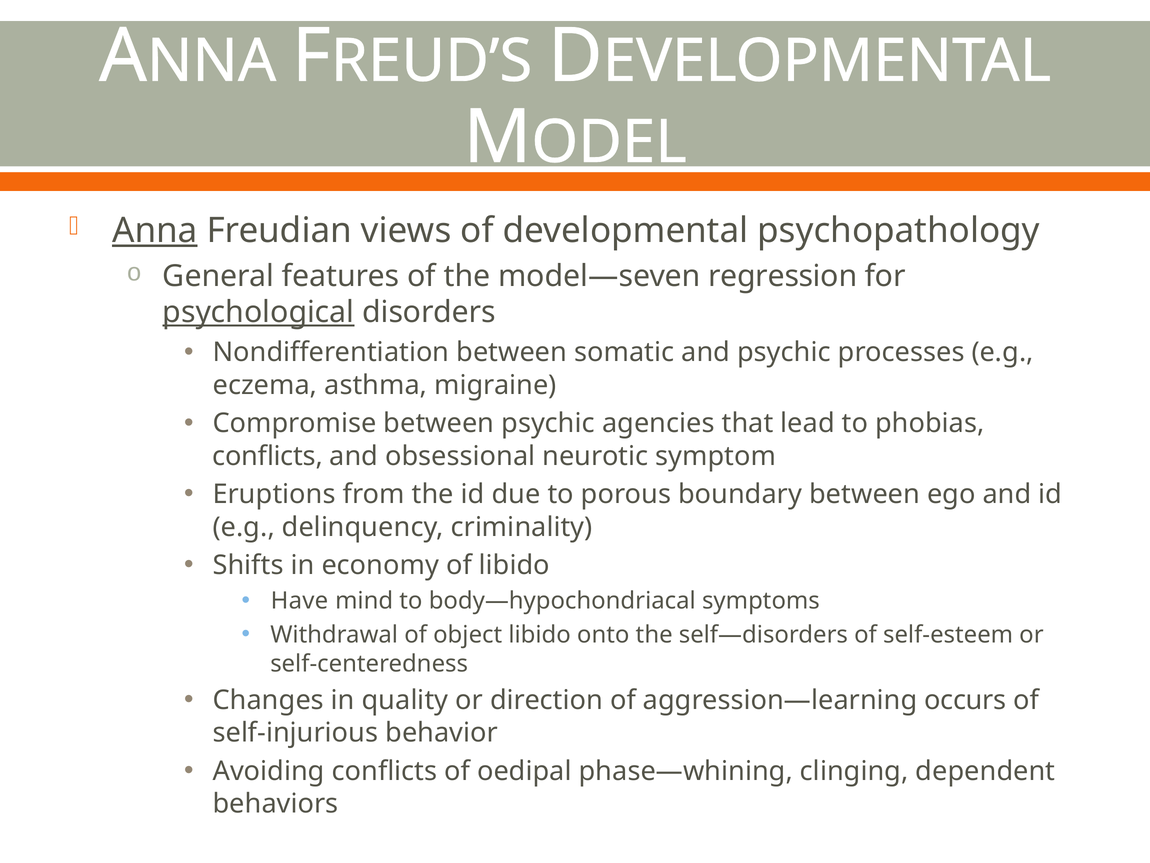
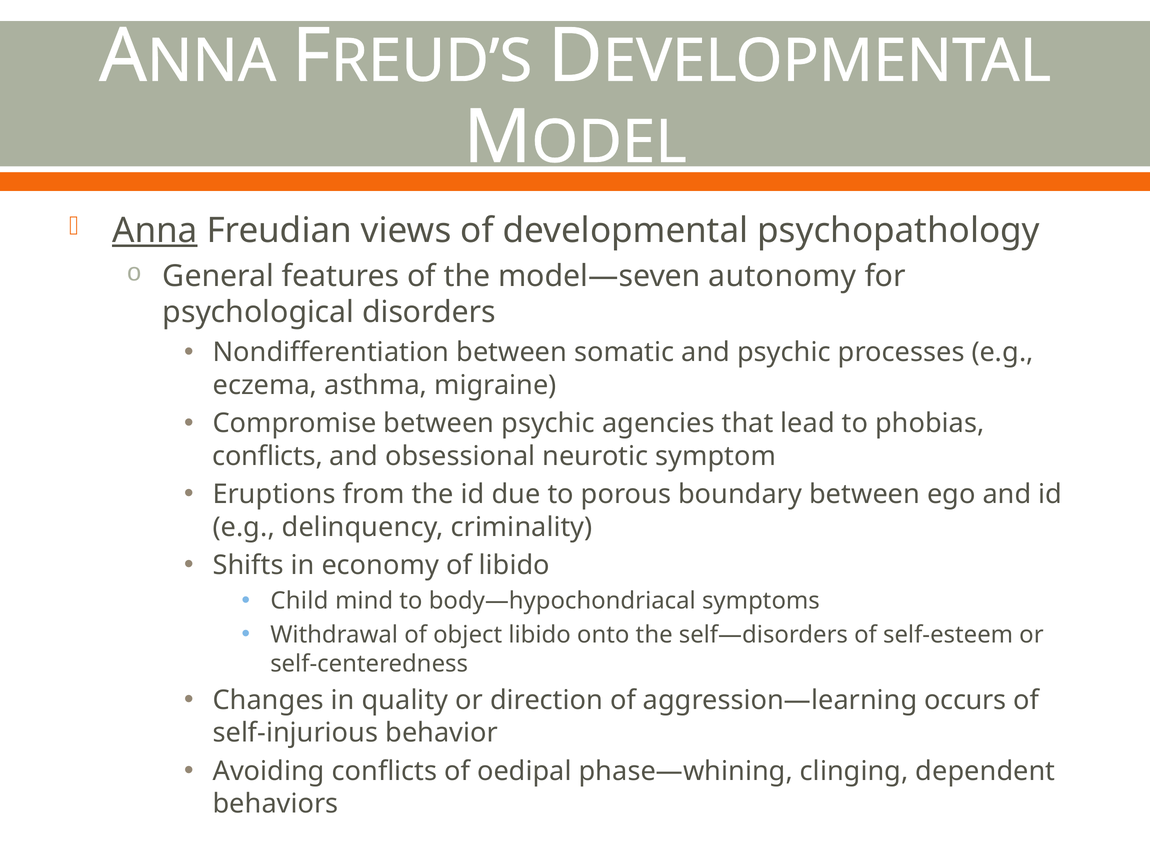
regression: regression -> autonomy (782, 276)
psychological underline: present -> none (258, 312)
Have: Have -> Child (299, 601)
